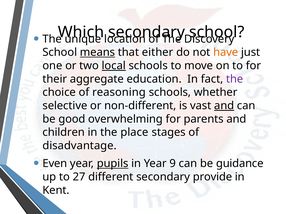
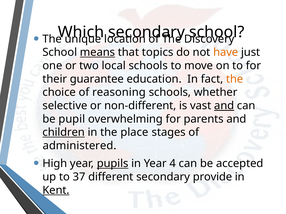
either: either -> topics (158, 52)
local underline: present -> none (114, 66)
aggregate: aggregate -> guarantee (97, 79)
the colour: purple -> orange (235, 79)
good: good -> pupil (72, 119)
children underline: none -> present (64, 133)
disadvantage: disadvantage -> administered (80, 146)
Even: Even -> High (55, 164)
9: 9 -> 4 (173, 164)
guidance: guidance -> accepted (240, 164)
27: 27 -> 37 (79, 177)
Kent underline: none -> present (56, 191)
